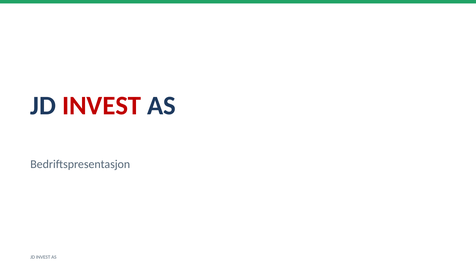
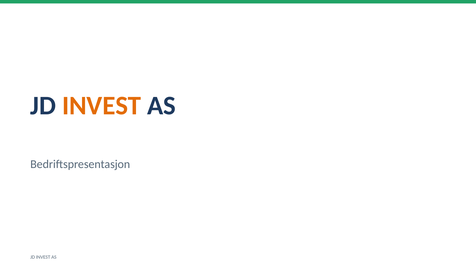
INVEST colour: red -> orange (102, 106)
